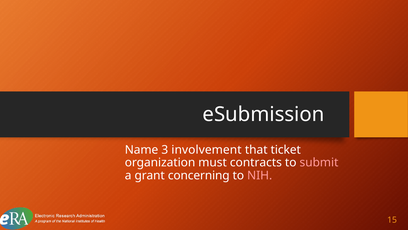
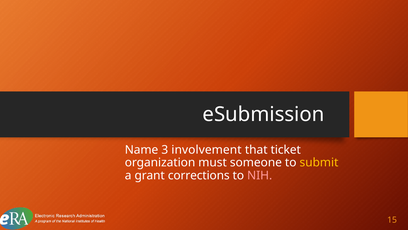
contracts: contracts -> someone (256, 162)
submit colour: pink -> yellow (319, 162)
concerning: concerning -> corrections (199, 175)
